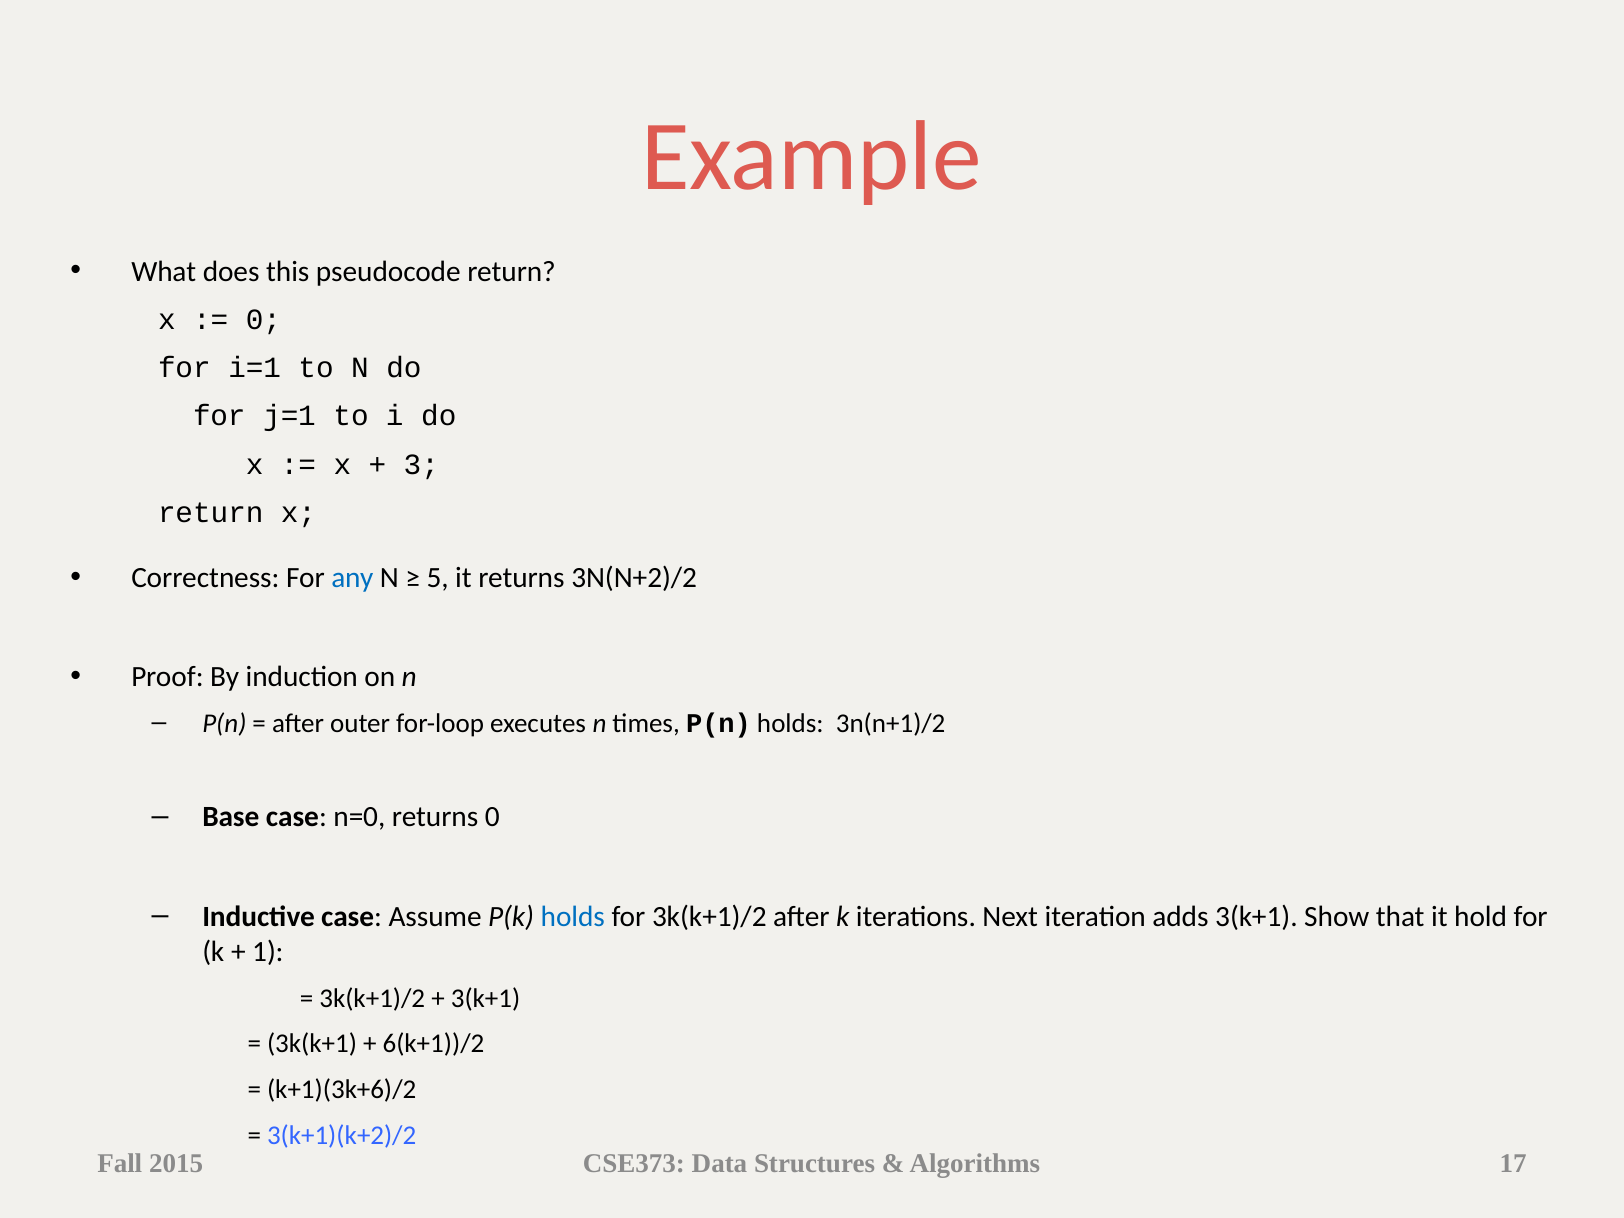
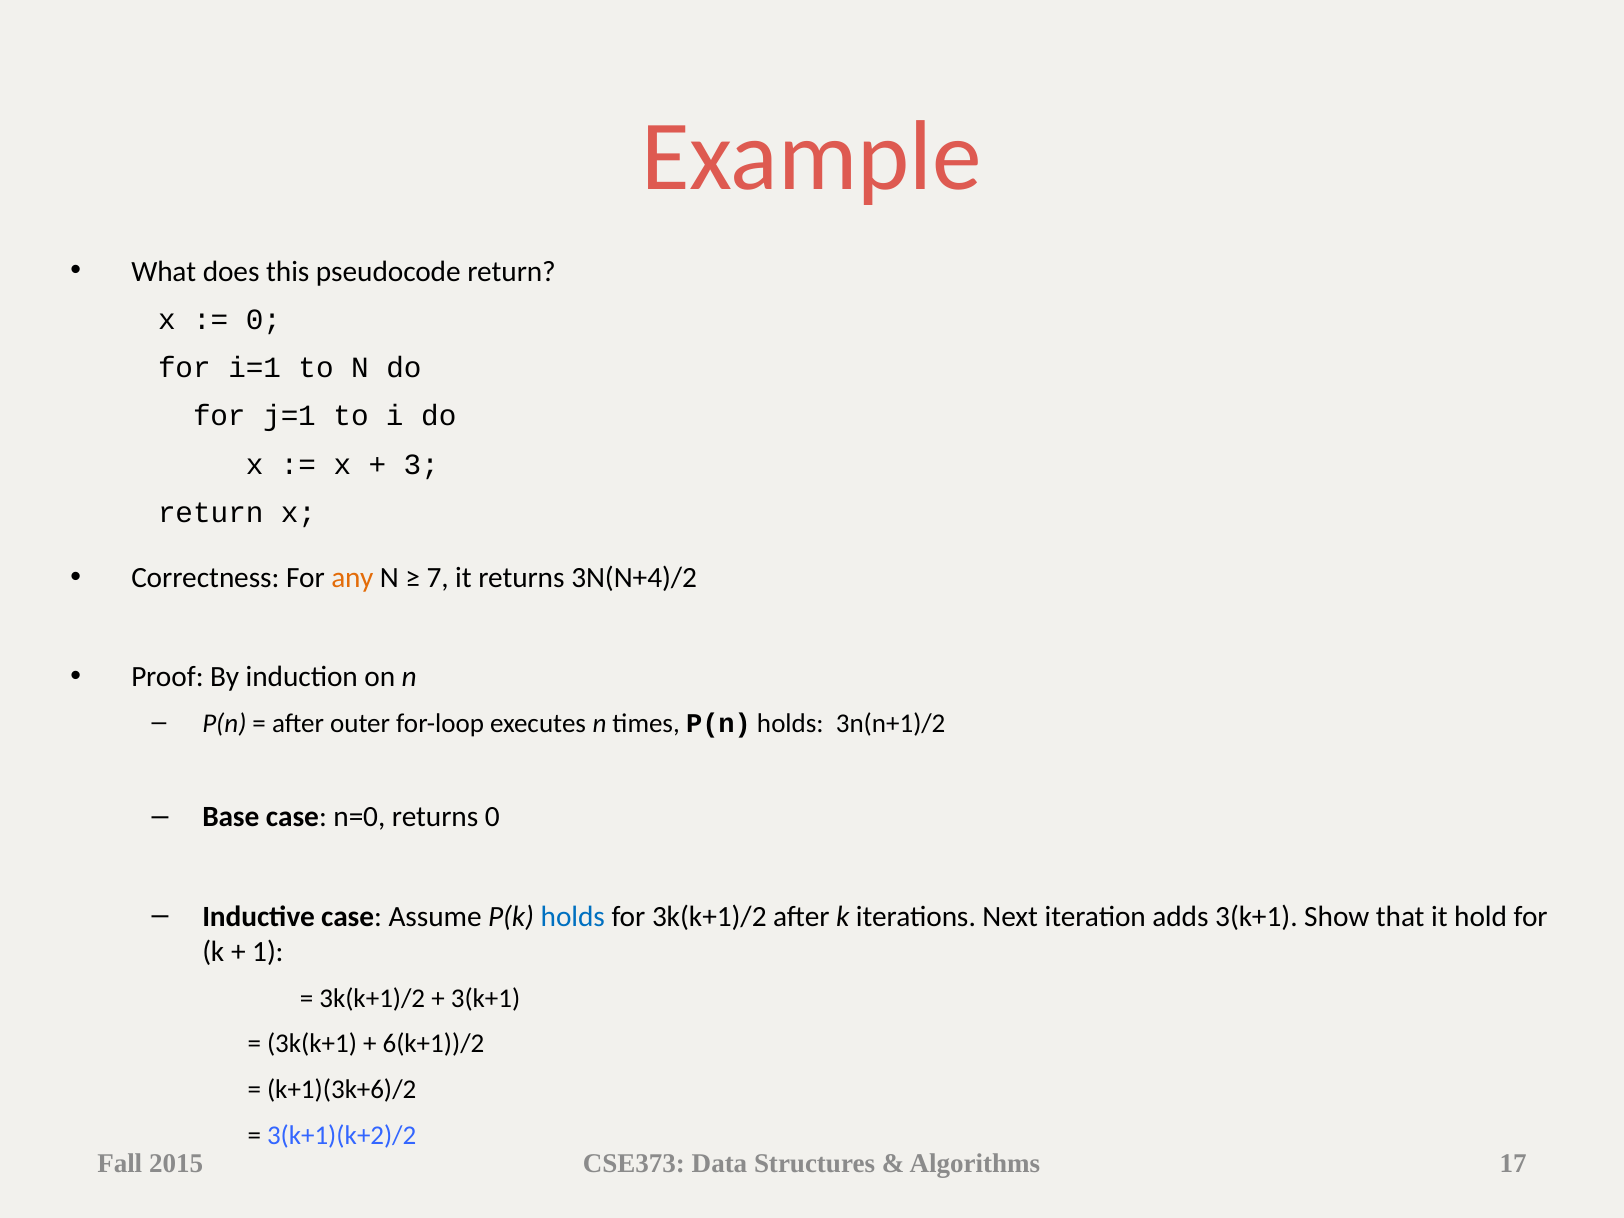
any colour: blue -> orange (352, 578)
5: 5 -> 7 (438, 578)
3N(N+2)/2: 3N(N+2)/2 -> 3N(N+4)/2 (634, 578)
